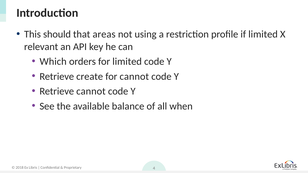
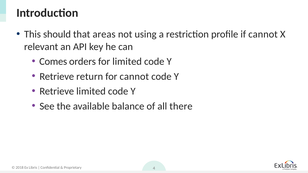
if limited: limited -> cannot (263, 34)
Which: Which -> Comes (53, 62)
create: create -> return (90, 77)
Retrieve cannot: cannot -> limited (91, 91)
when: when -> there (181, 106)
